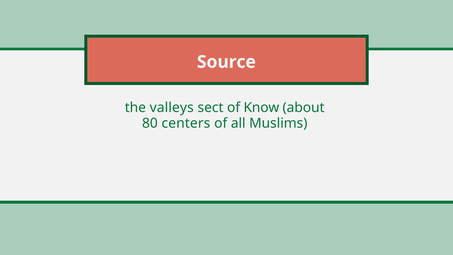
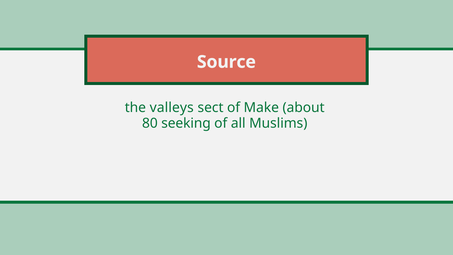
Know: Know -> Make (261, 107)
centers: centers -> seeking (186, 123)
